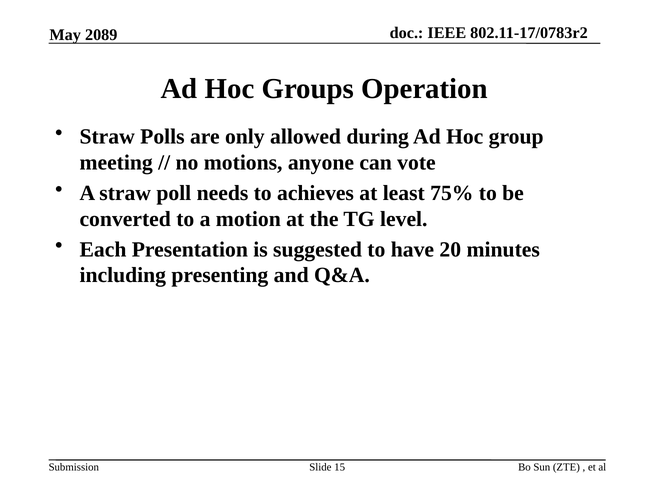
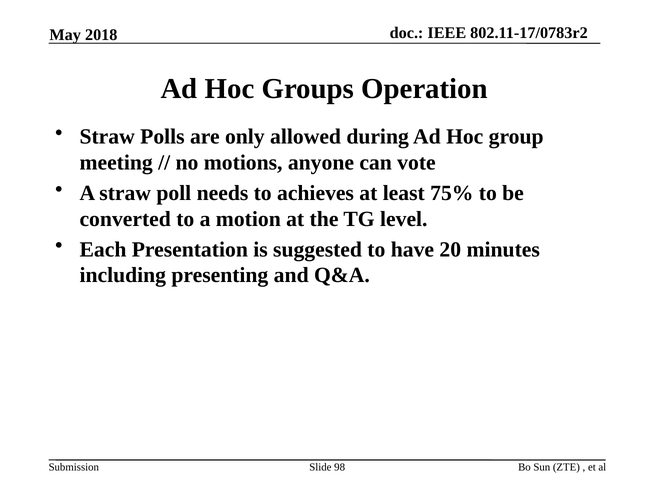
2089: 2089 -> 2018 (101, 35)
15: 15 -> 98 (340, 467)
